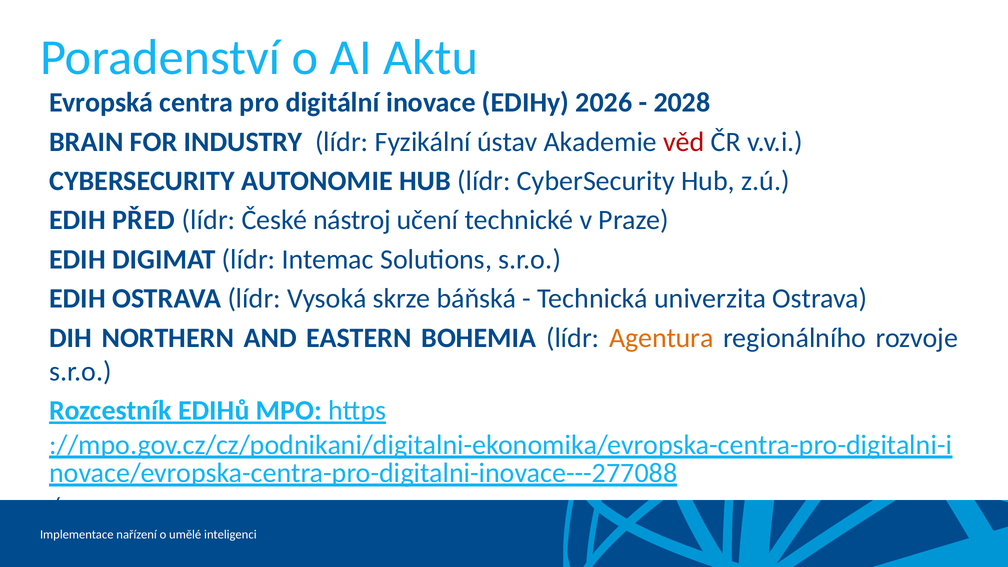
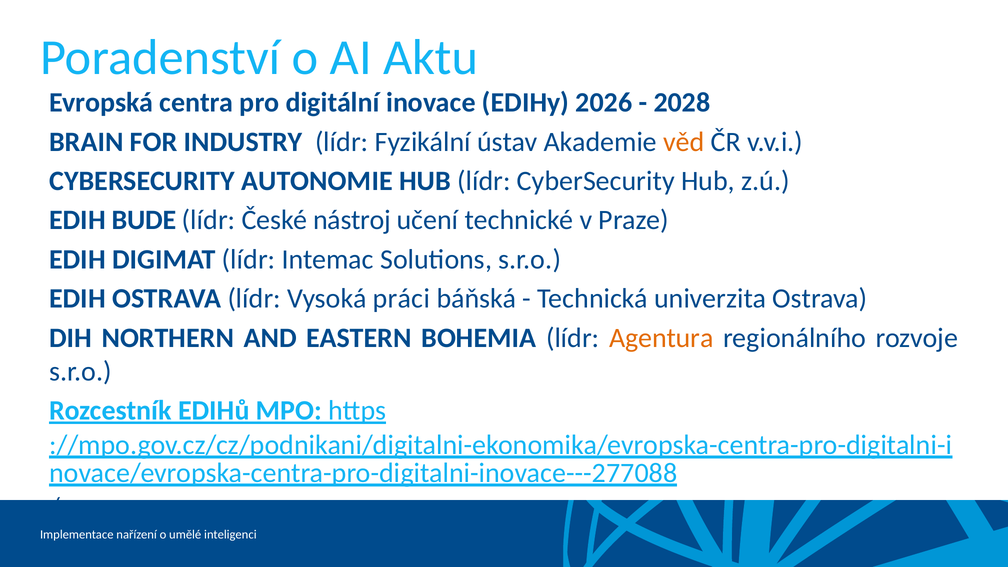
věd colour: red -> orange (684, 142)
PŘED: PŘED -> BUDE (144, 220)
skrze: skrze -> práci (401, 299)
